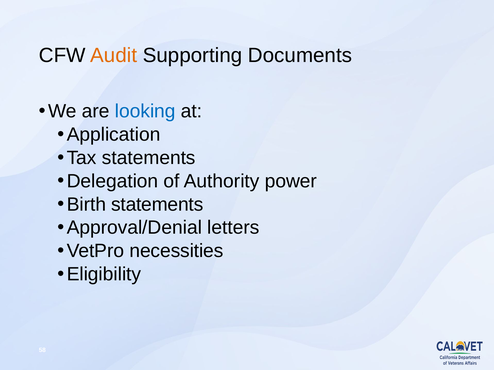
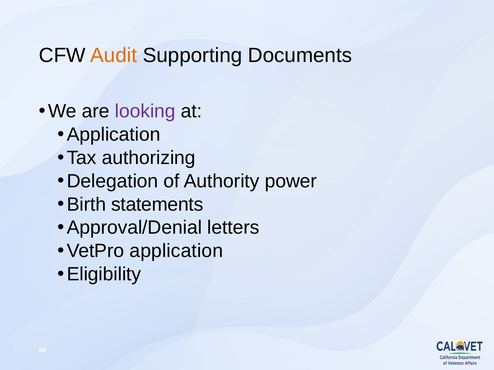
looking colour: blue -> purple (145, 111)
Tax statements: statements -> authorizing (149, 158)
VetPro necessities: necessities -> application (176, 251)
